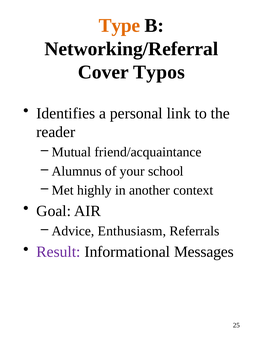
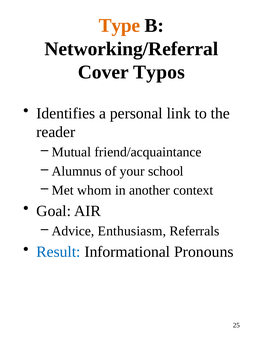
highly: highly -> whom (94, 191)
Result colour: purple -> blue (58, 252)
Messages: Messages -> Pronouns (204, 252)
